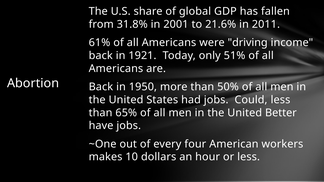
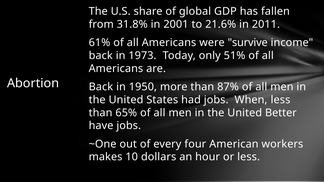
driving: driving -> survive (248, 43)
1921: 1921 -> 1973 (142, 56)
50%: 50% -> 87% (228, 87)
Could: Could -> When (251, 100)
